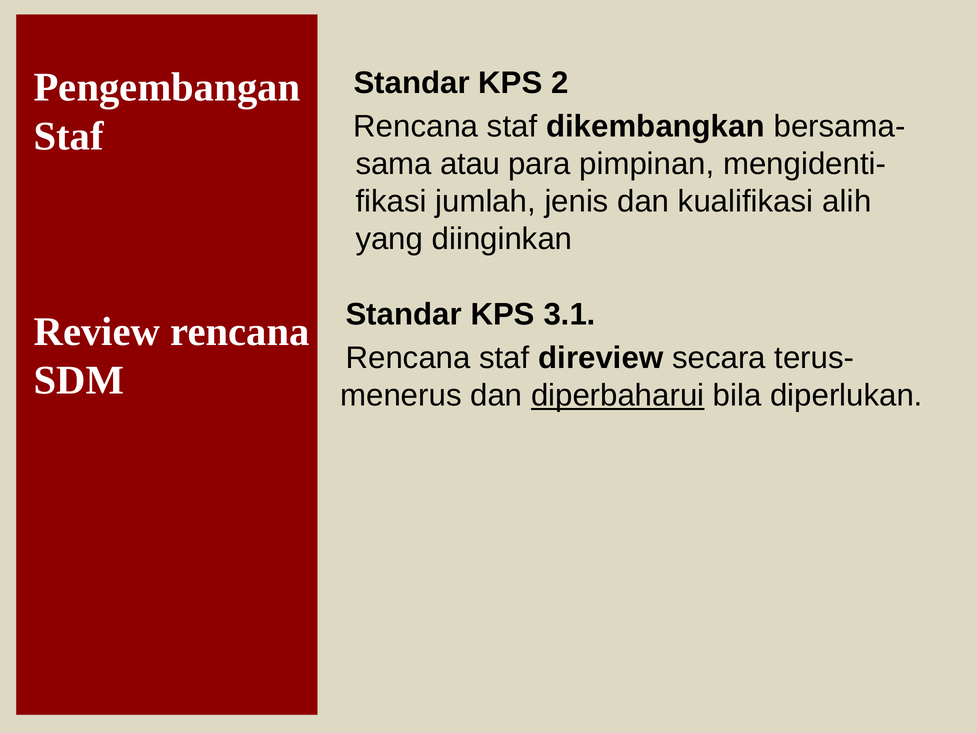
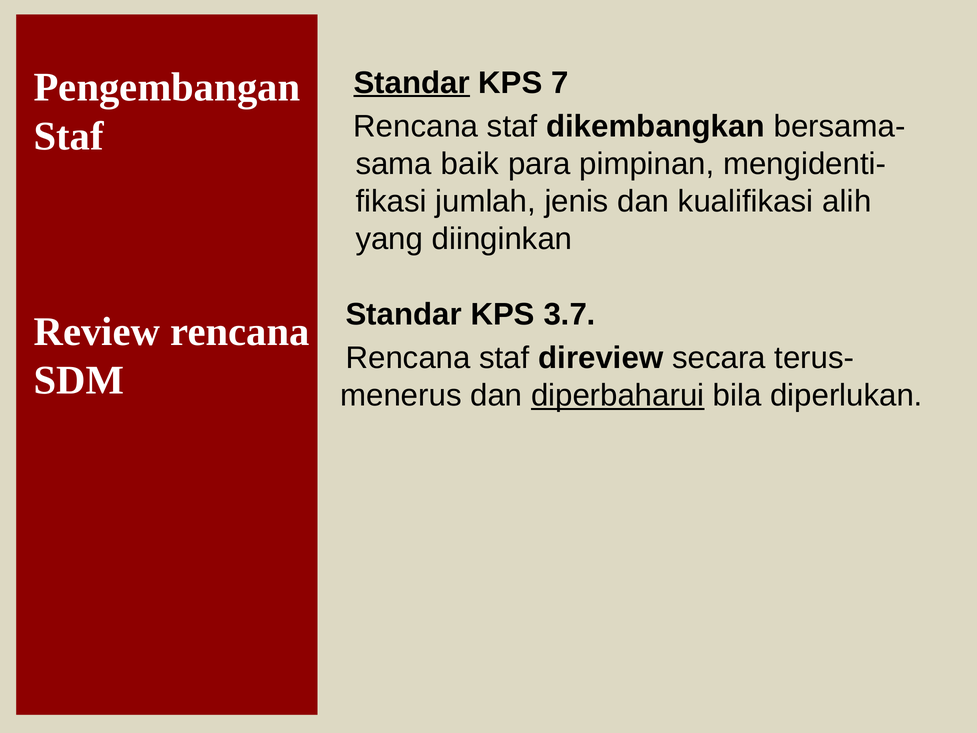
Standar underline: none -> present (412, 83)
2: 2 -> 7 (560, 83)
atau: atau -> baik (470, 164)
3.1: 3.1 -> 3.7 (570, 314)
